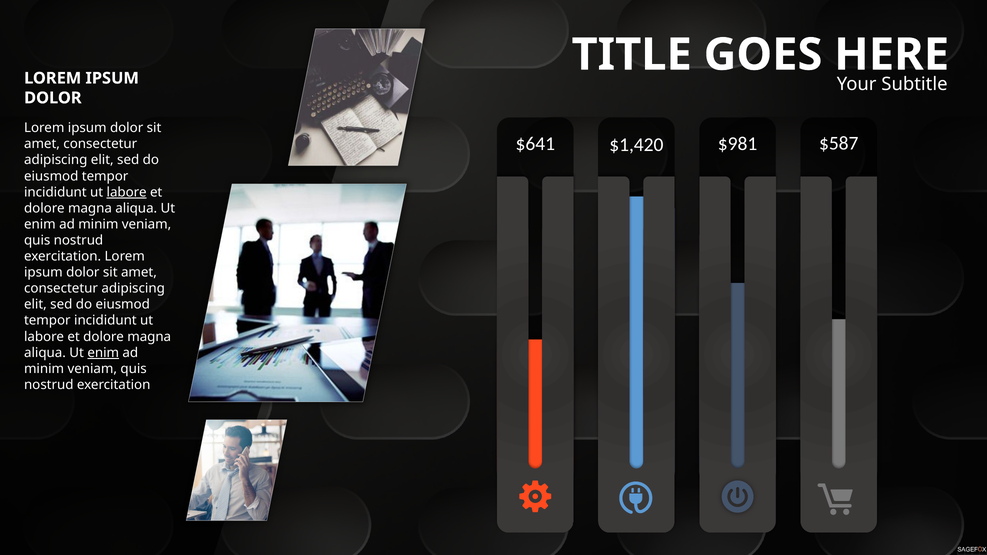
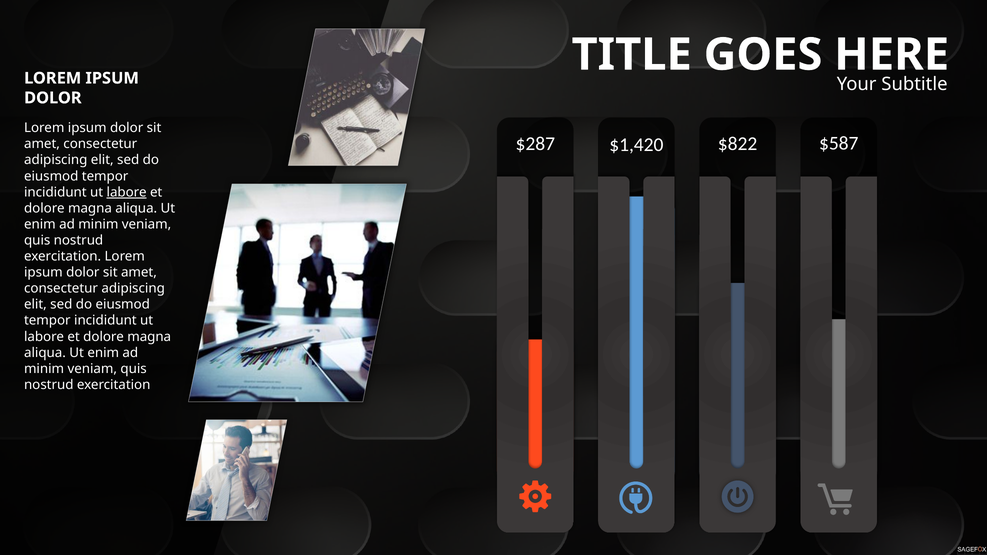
$641: $641 -> $287 (535, 144)
$981: $981 -> $822 (738, 144)
enim underline: present -> none (103, 353)
